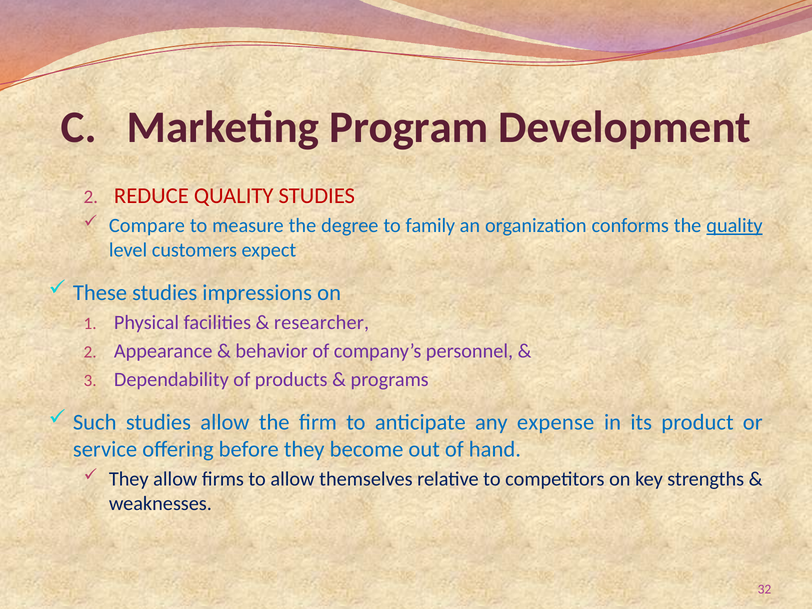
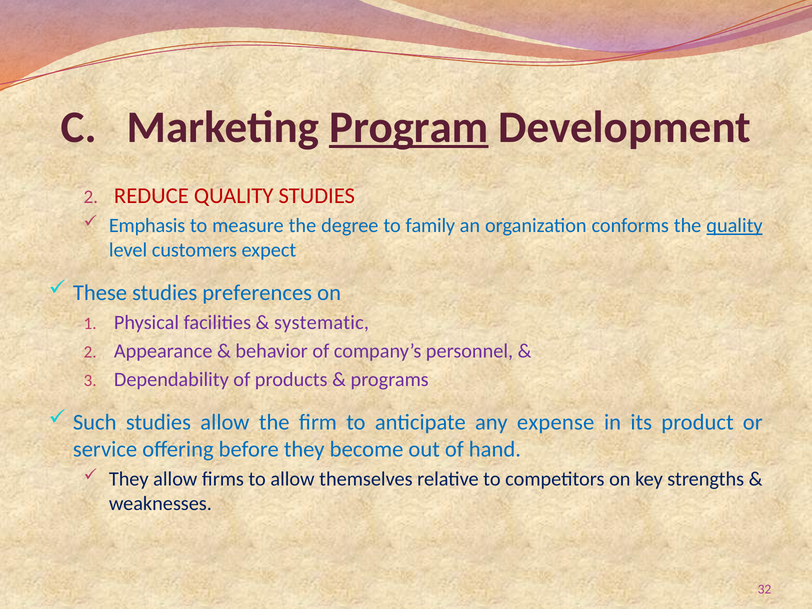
Program underline: none -> present (409, 127)
Compare: Compare -> Emphasis (147, 226)
impressions: impressions -> preferences (257, 293)
researcher: researcher -> systematic (322, 322)
